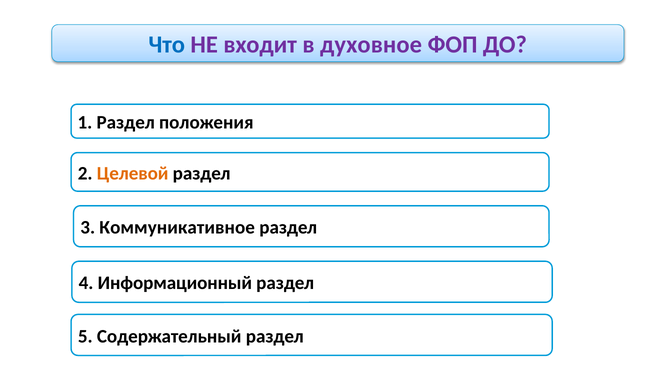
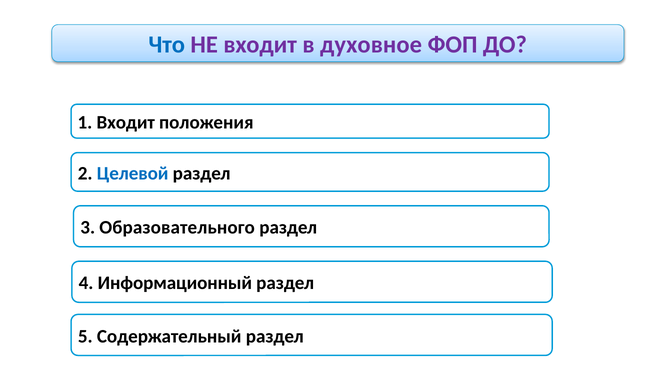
1 Раздел: Раздел -> Входит (126, 122)
Целевой colour: orange -> blue (133, 173)
Коммуникативное: Коммуникативное -> Образовательного (177, 228)
